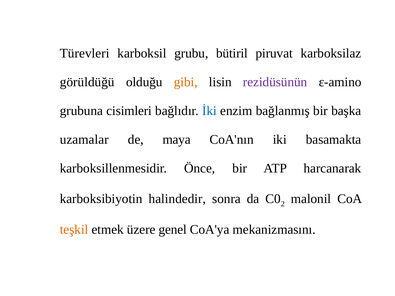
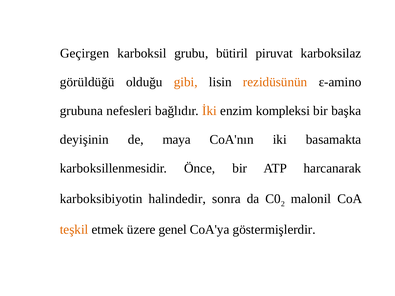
Türevleri: Türevleri -> Geçirgen (85, 53)
rezidüsünün colour: purple -> orange (275, 82)
cisimleri: cisimleri -> nefesleri (129, 111)
İki colour: blue -> orange (209, 111)
bağlanmış: bağlanmış -> kompleksi (283, 111)
uzamalar: uzamalar -> deyişinin (84, 140)
mekanizmasını: mekanizmasını -> göstermişlerdir (274, 230)
